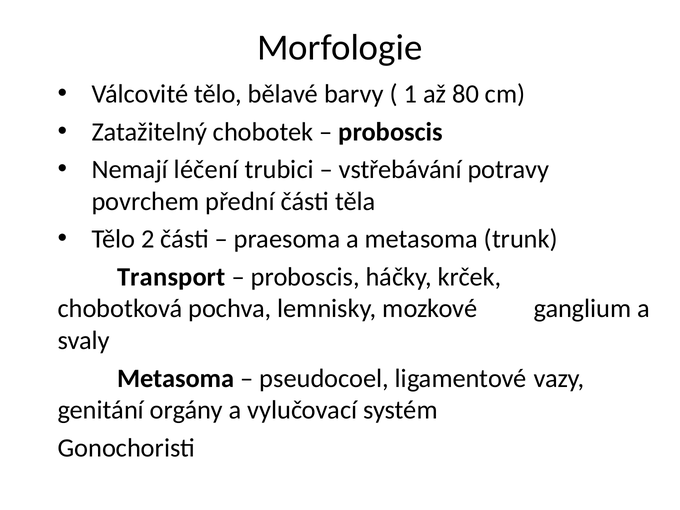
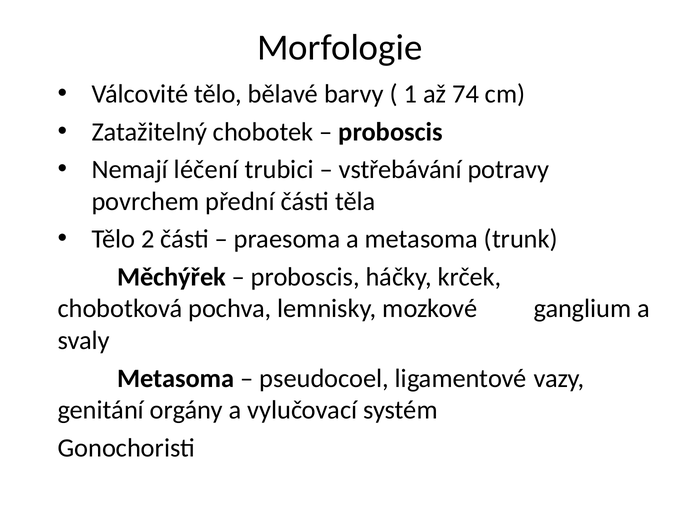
80: 80 -> 74 (466, 94)
Transport: Transport -> Měchýřek (172, 277)
